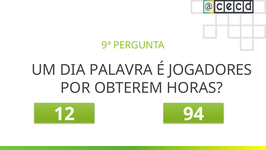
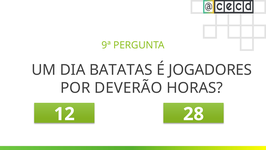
PALAVRA: PALAVRA -> BATATAS (121, 70)
OBTEREM: OBTEREM -> DEVERÃO (128, 88)
94: 94 -> 28 (194, 114)
